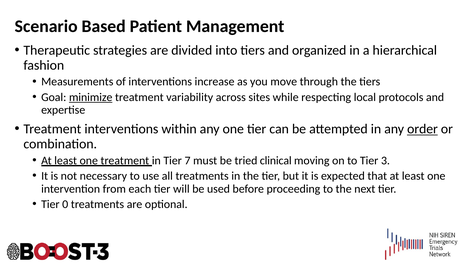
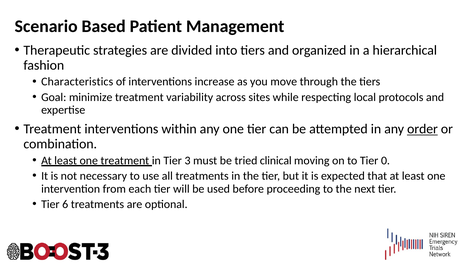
Measurements: Measurements -> Characteristics (77, 82)
minimize underline: present -> none (91, 97)
7: 7 -> 3 (187, 161)
3: 3 -> 0 (385, 161)
0: 0 -> 6 (65, 205)
